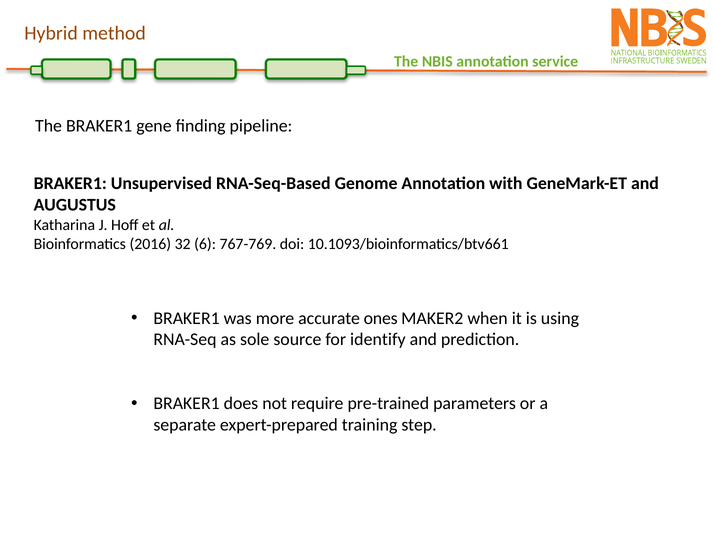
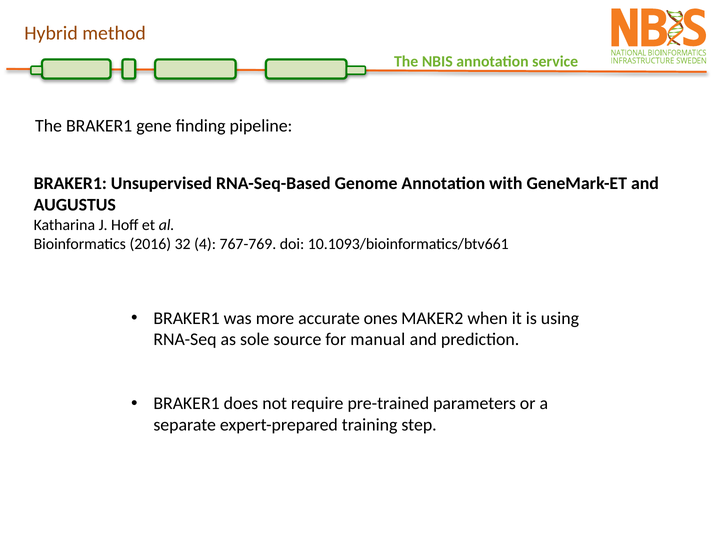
6: 6 -> 4 (205, 244)
identify: identify -> manual (378, 340)
